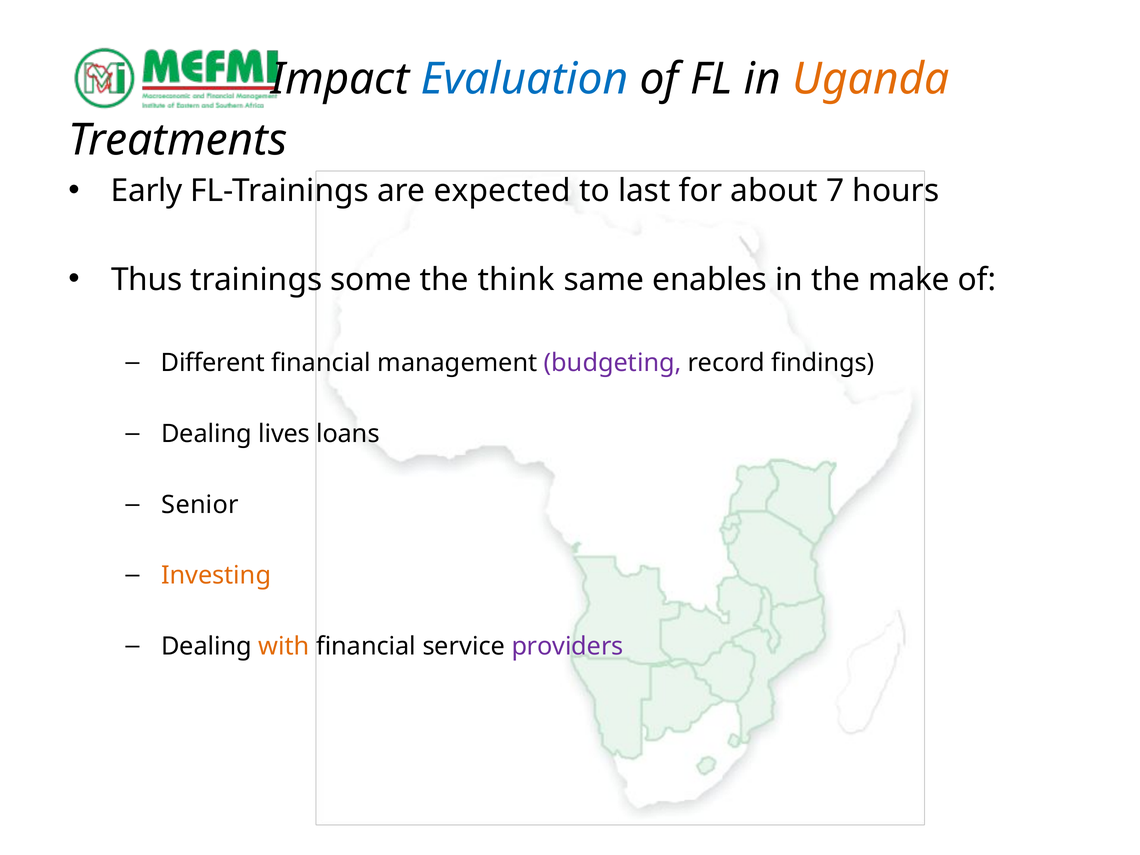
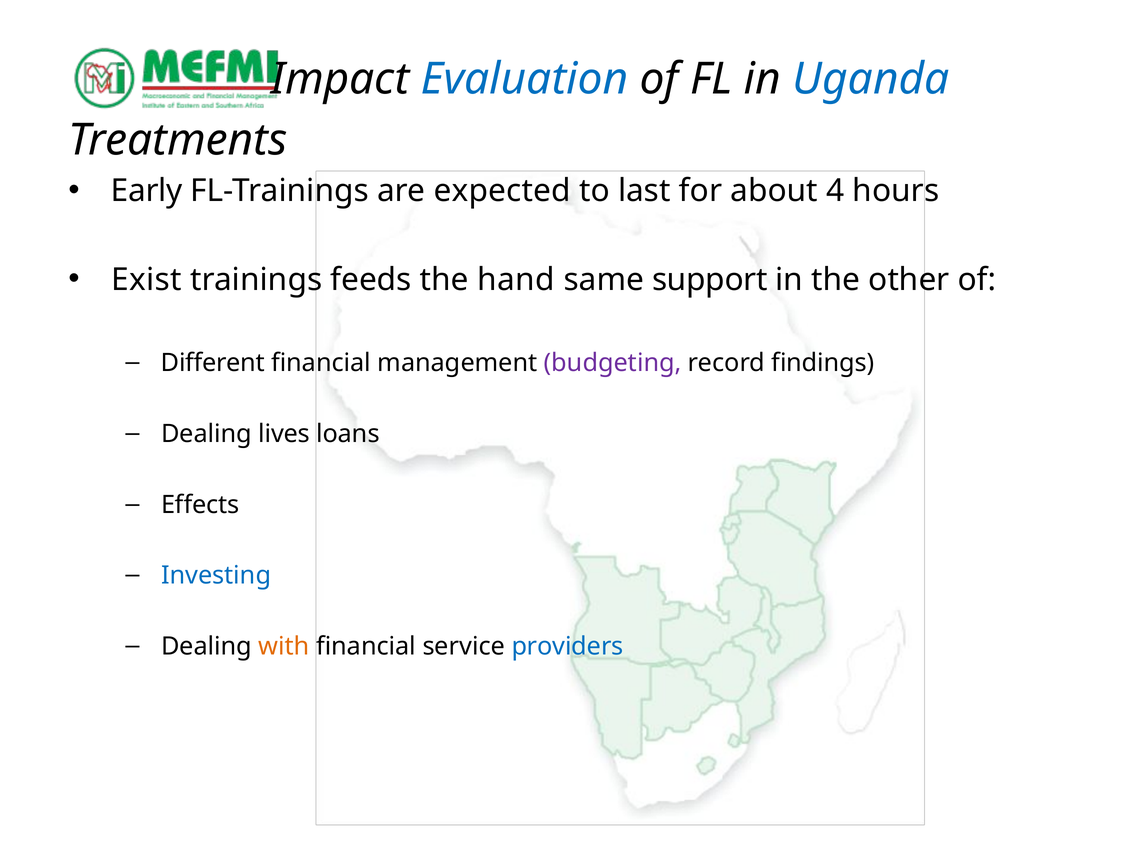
Uganda colour: orange -> blue (871, 79)
7: 7 -> 4 (835, 191)
Thus: Thus -> Exist (146, 280)
some: some -> feeds (371, 280)
think: think -> hand (516, 280)
enables: enables -> support (710, 280)
make: make -> other (909, 280)
Senior: Senior -> Effects (200, 505)
Investing colour: orange -> blue (216, 576)
providers colour: purple -> blue (567, 646)
